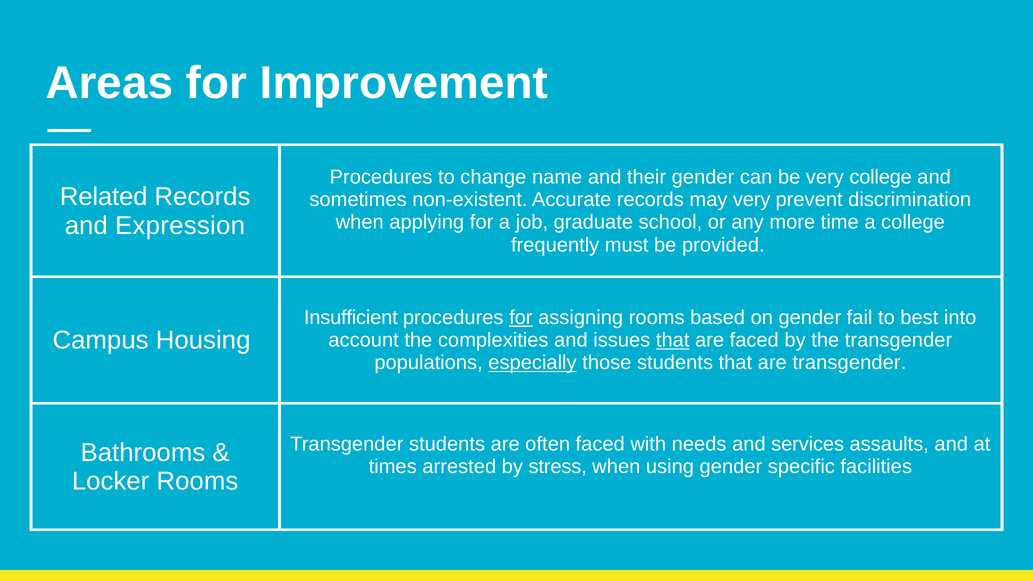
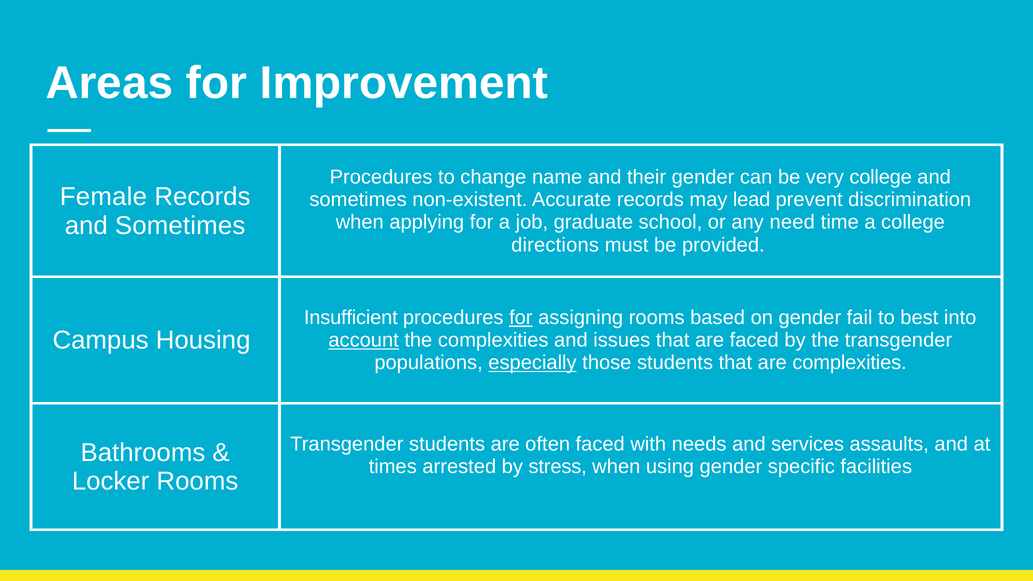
Related: Related -> Female (103, 197)
may very: very -> lead (752, 200)
more: more -> need (792, 222)
Expression: Expression -> Sometimes (180, 226)
frequently: frequently -> directions (555, 245)
account underline: none -> present (364, 340)
that underline: present -> none (673, 340)
are transgender: transgender -> complexities (850, 363)
